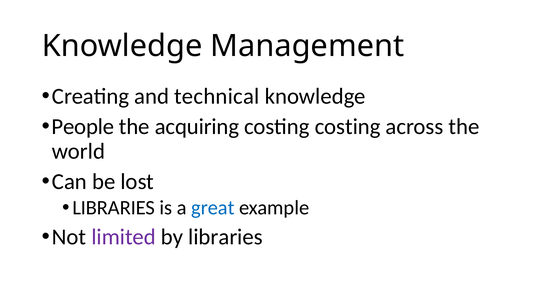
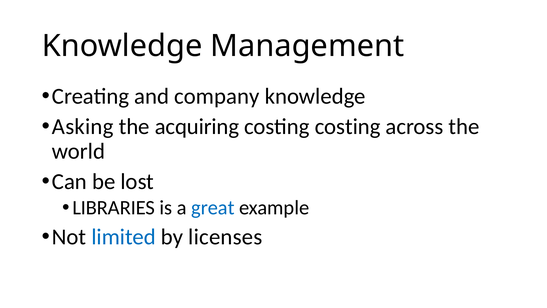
technical: technical -> company (217, 96)
People: People -> Asking (83, 126)
limited colour: purple -> blue (124, 237)
by libraries: libraries -> licenses (225, 237)
